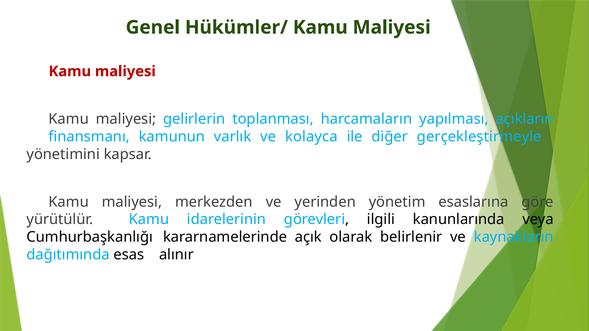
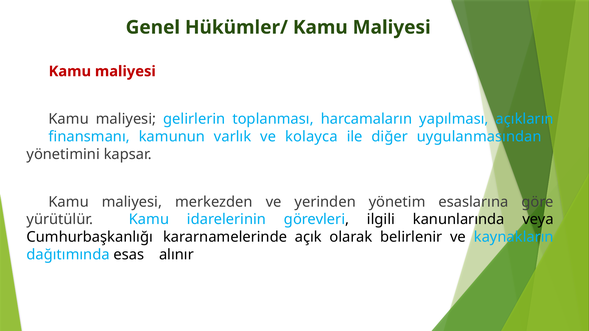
gerçekleştirmeyle: gerçekleştirmeyle -> uygulanmasından (479, 137)
